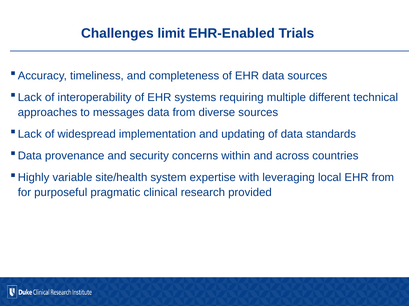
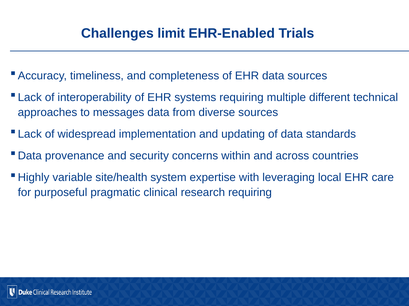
EHR from: from -> care (383, 178)
research provided: provided -> requiring (250, 193)
